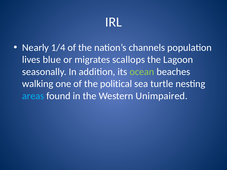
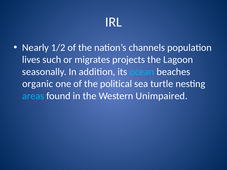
1/4: 1/4 -> 1/2 (58, 48)
blue: blue -> such (52, 60)
scallops: scallops -> projects (129, 60)
ocean colour: light green -> light blue (142, 72)
walking: walking -> organic (38, 84)
